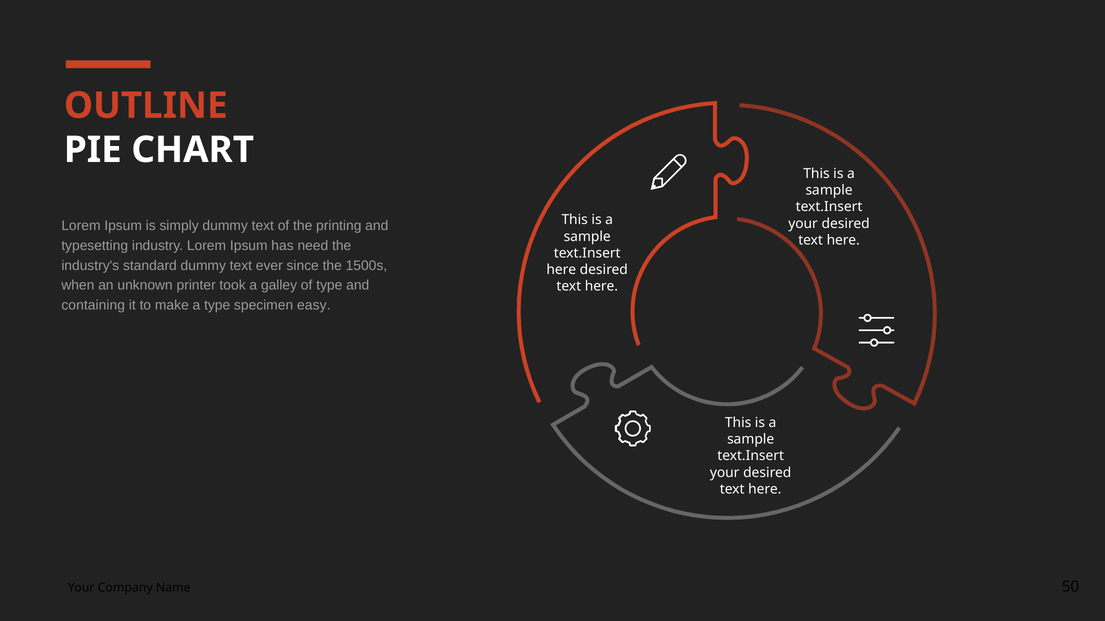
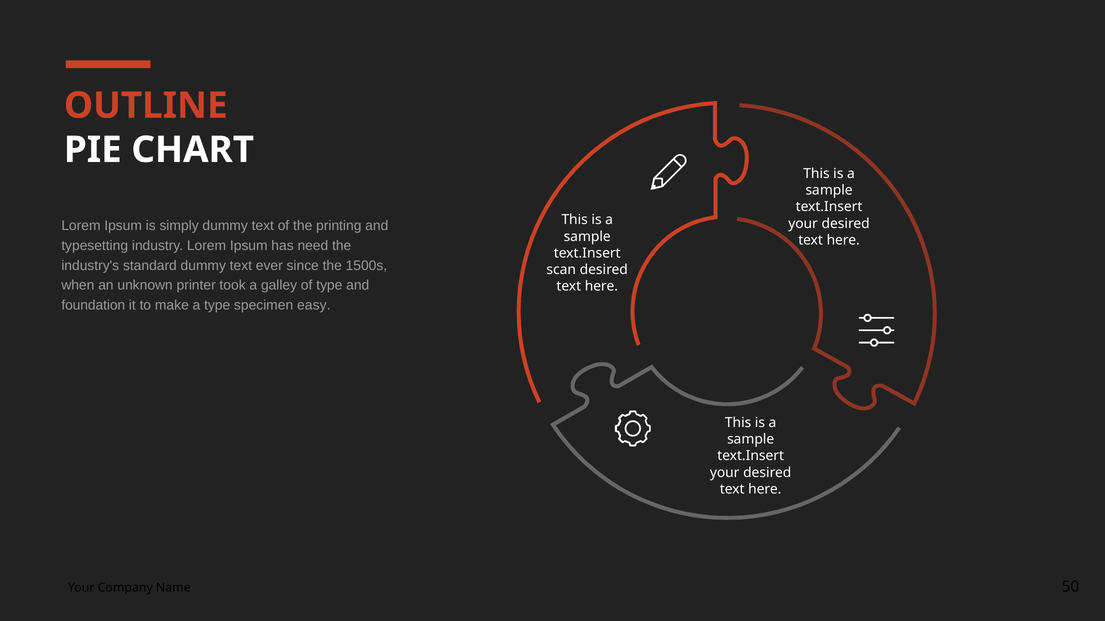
here: here -> scan (561, 270)
containing: containing -> foundation (93, 306)
